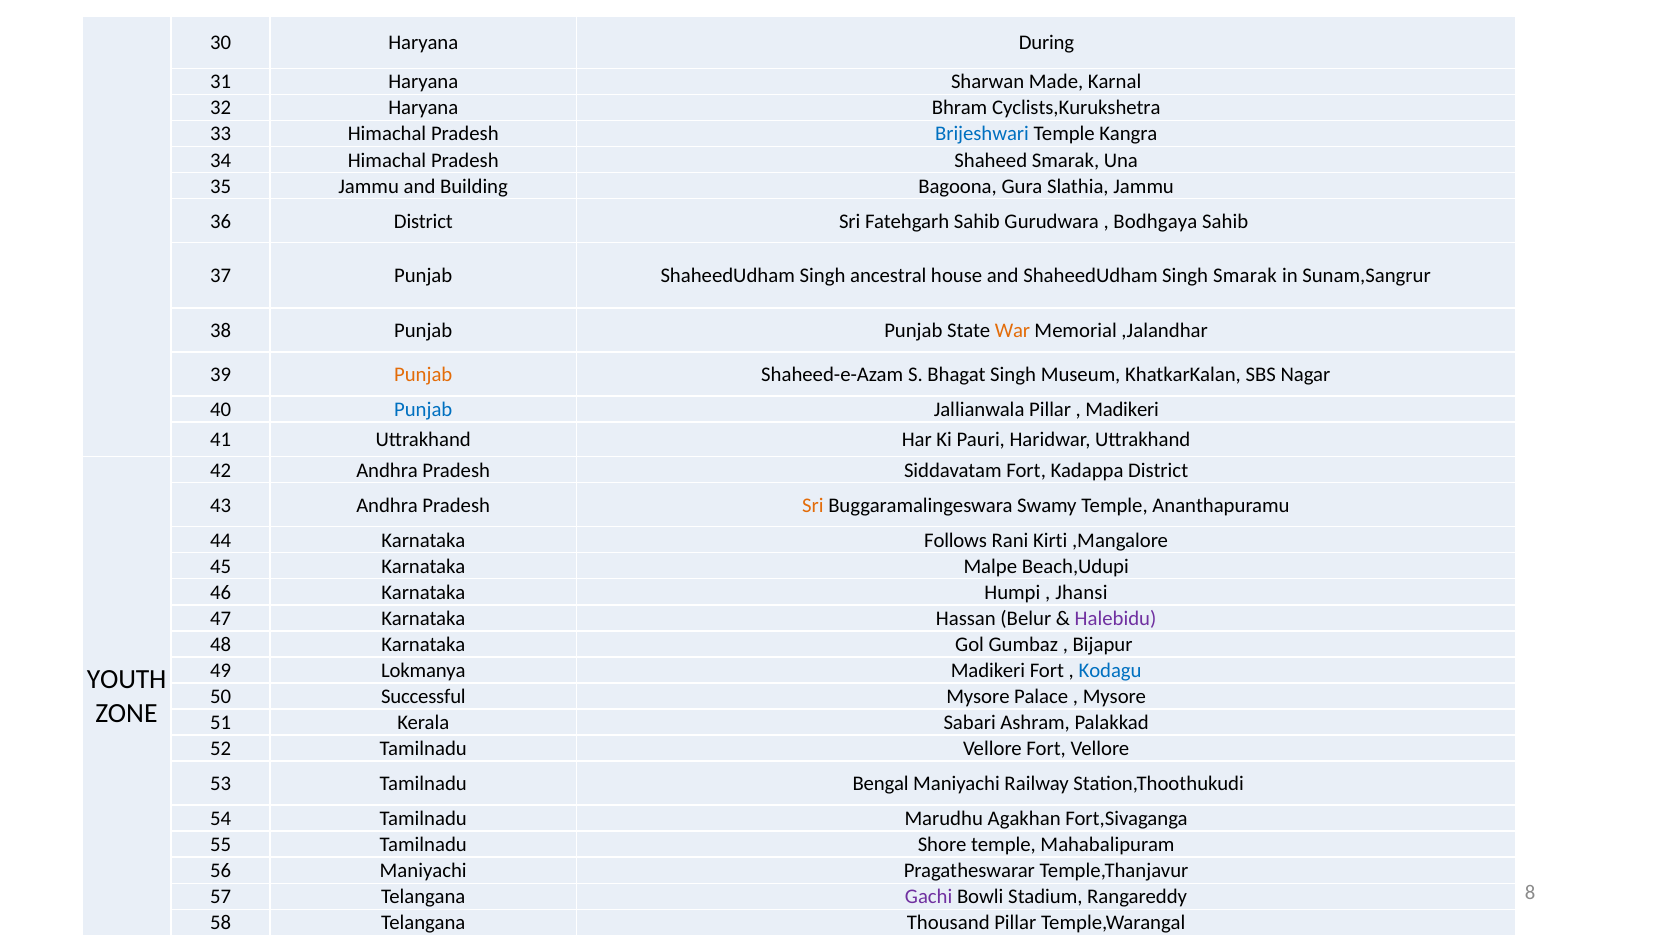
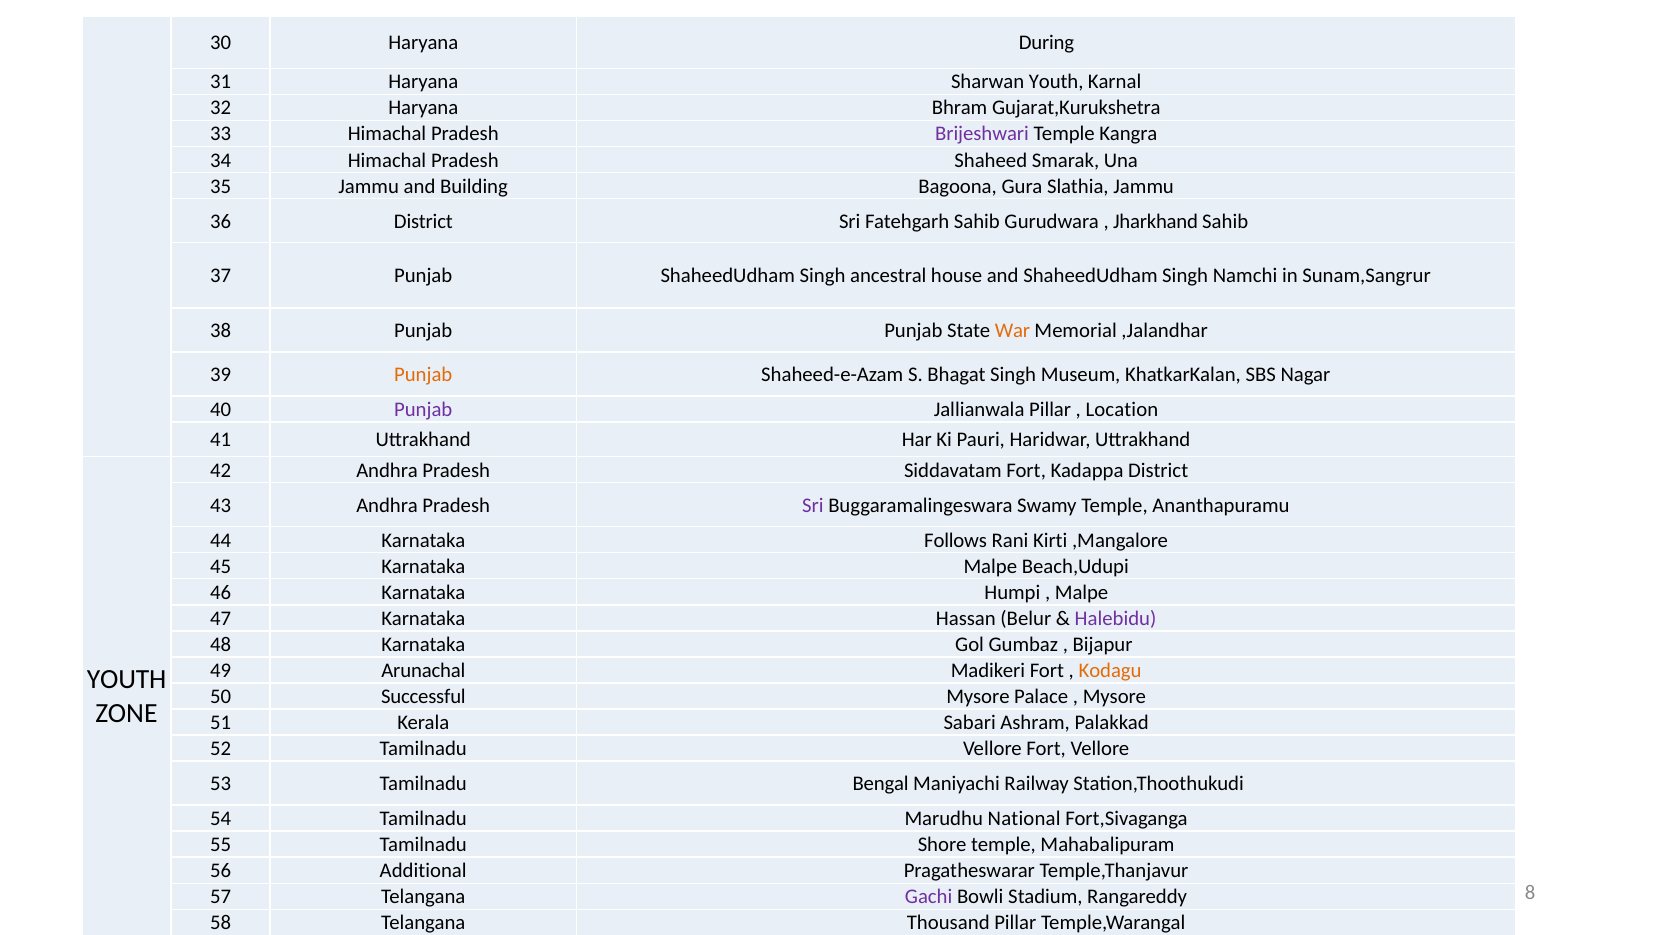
Sharwan Made: Made -> Youth (1056, 82)
Cyclists,Kurukshetra: Cyclists,Kurukshetra -> Gujarat,Kurukshetra (1076, 108)
Brijeshwari colour: blue -> purple (982, 134)
Bodhgaya: Bodhgaya -> Jharkhand (1156, 221)
Singh Smarak: Smarak -> Namchi (1245, 276)
Punjab colour: blue -> purple (423, 409)
Madikeri: Madikeri -> Location (1122, 409)
Sri colour: orange -> purple (813, 505)
Jhansi: Jhansi -> Malpe (1082, 592)
Lokmanya: Lokmanya -> Arunachal (423, 670)
Kodagu colour: blue -> orange (1110, 670)
Agakhan: Agakhan -> National (1024, 819)
56 Maniyachi: Maniyachi -> Additional (423, 871)
